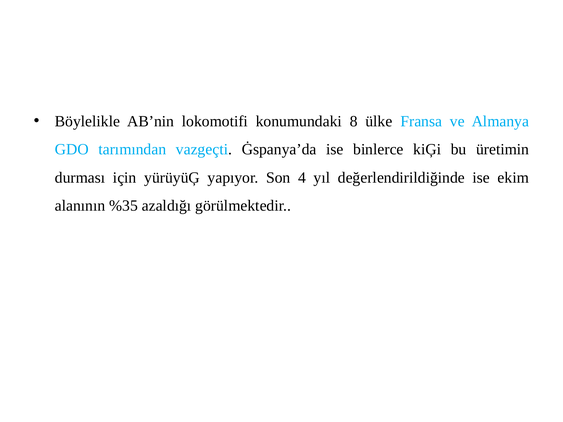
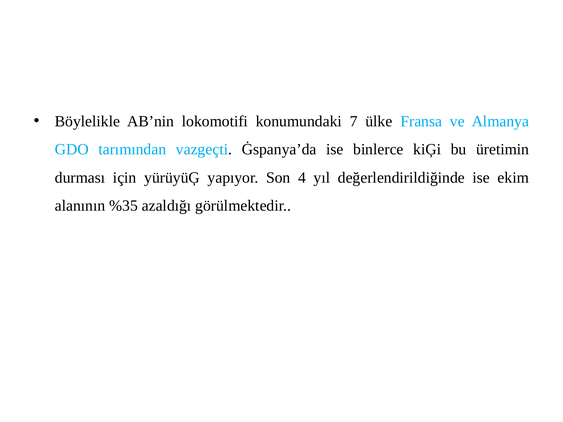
8: 8 -> 7 (354, 121)
